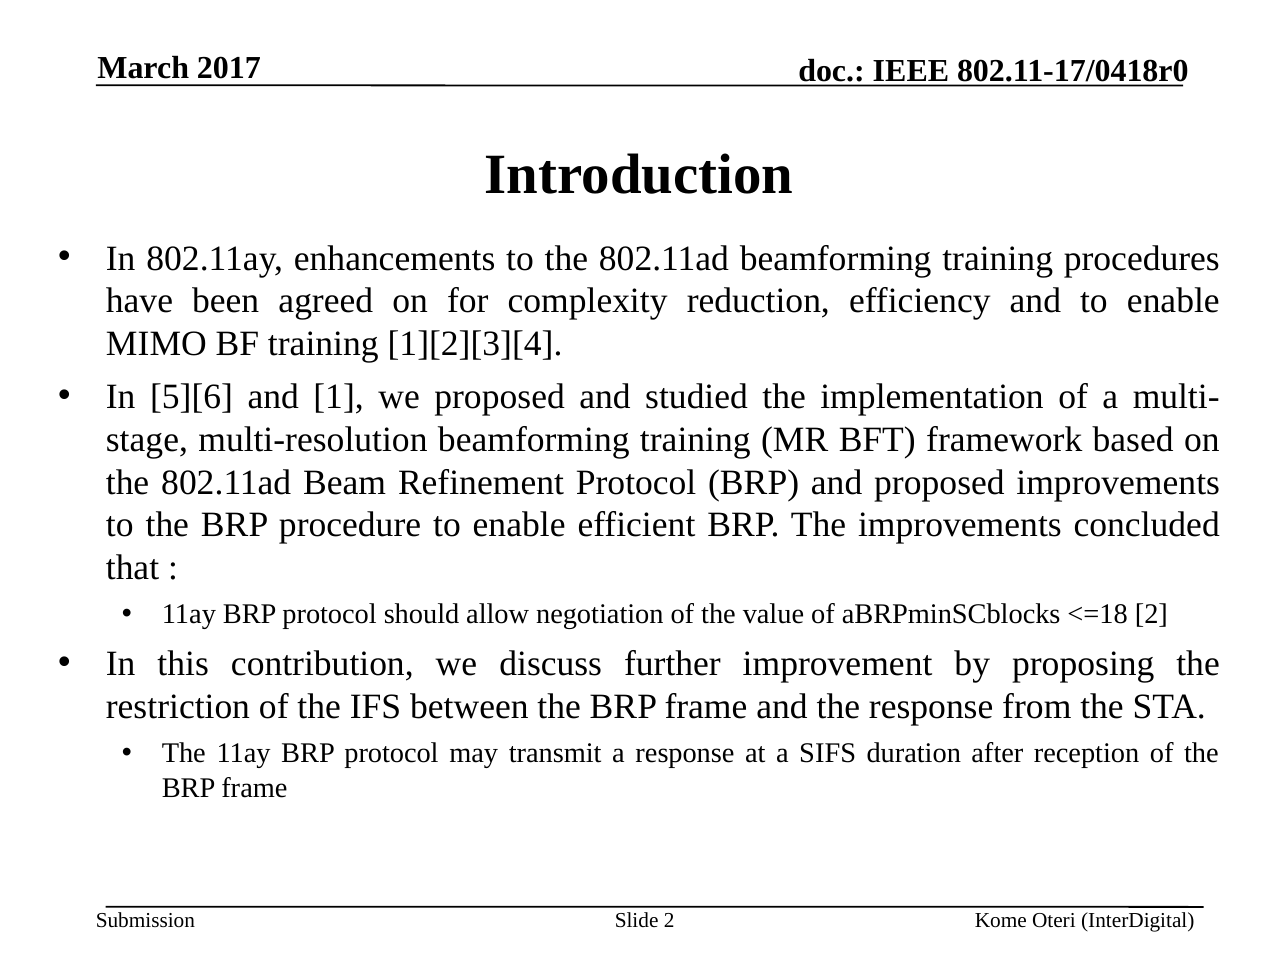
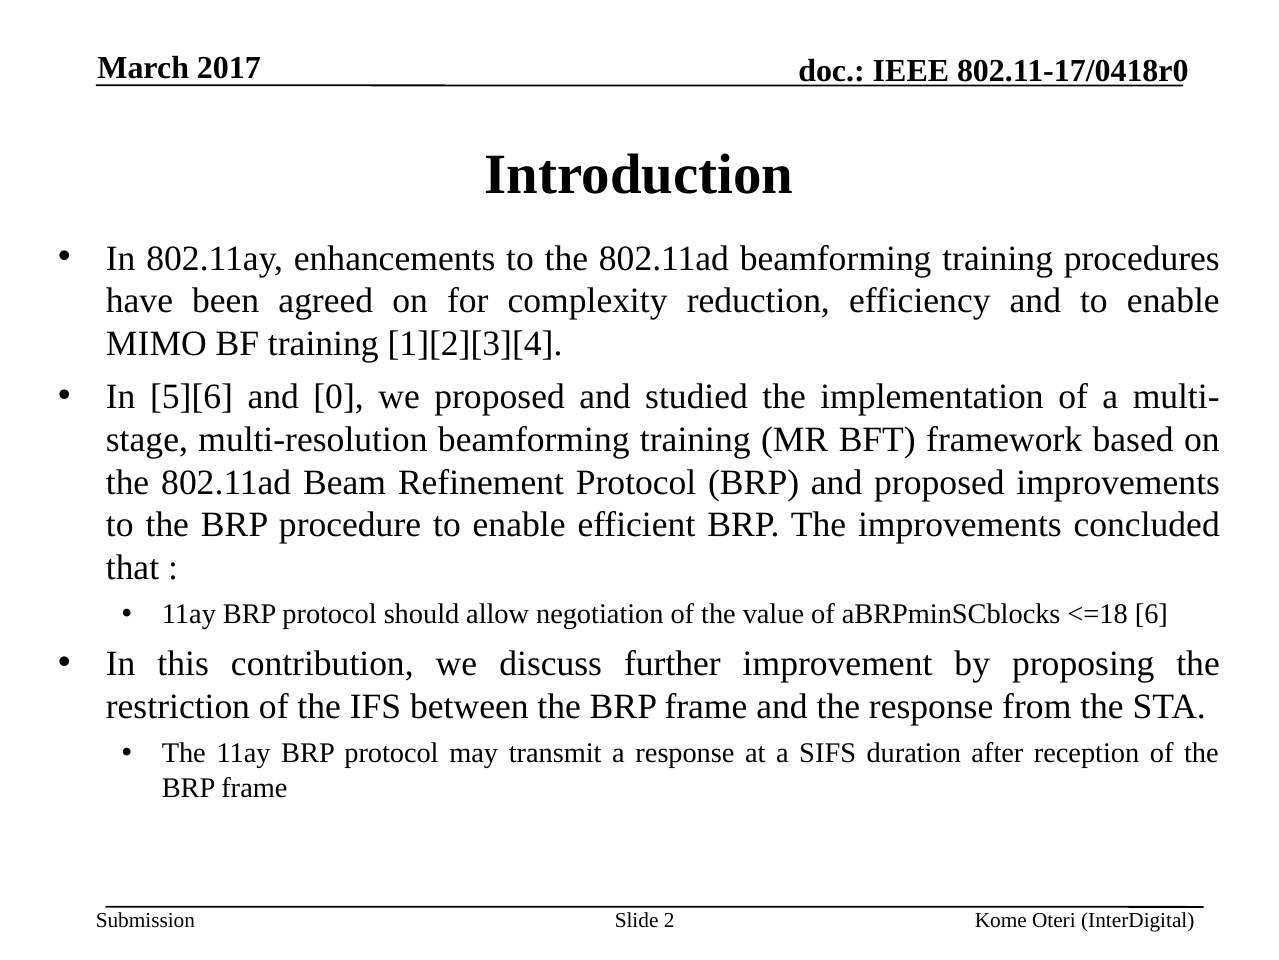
1: 1 -> 0 (339, 397)
<=18 2: 2 -> 6 (1151, 614)
